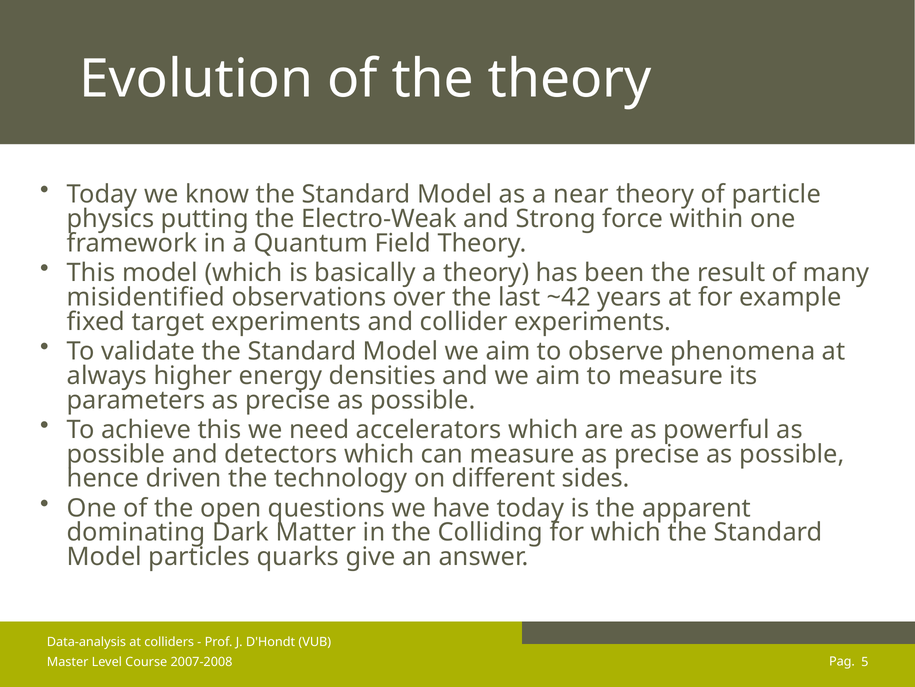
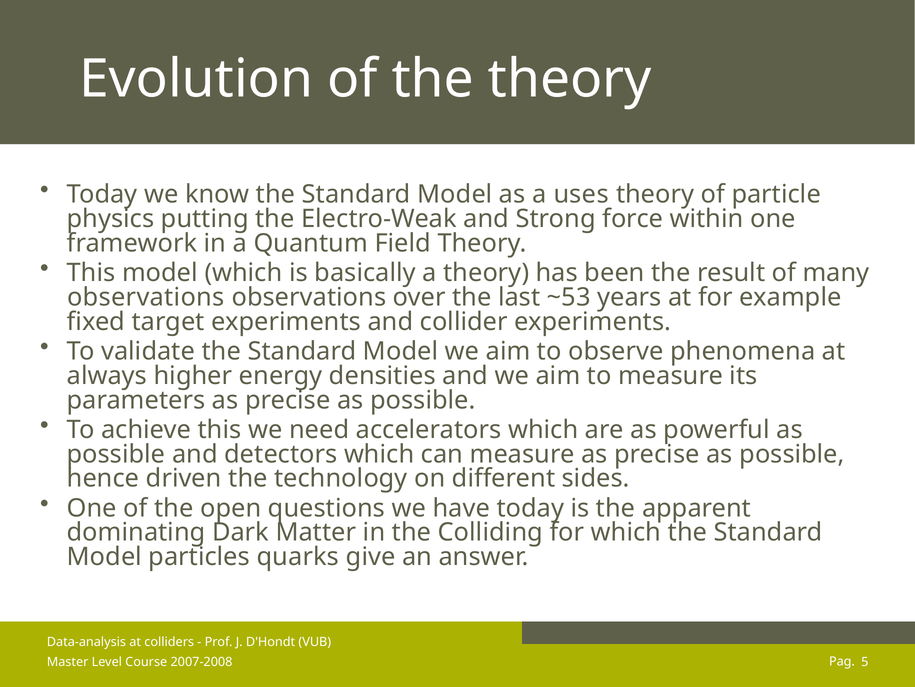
near: near -> uses (581, 194)
misidentified: misidentified -> observations (146, 297)
~42: ~42 -> ~53 (569, 297)
